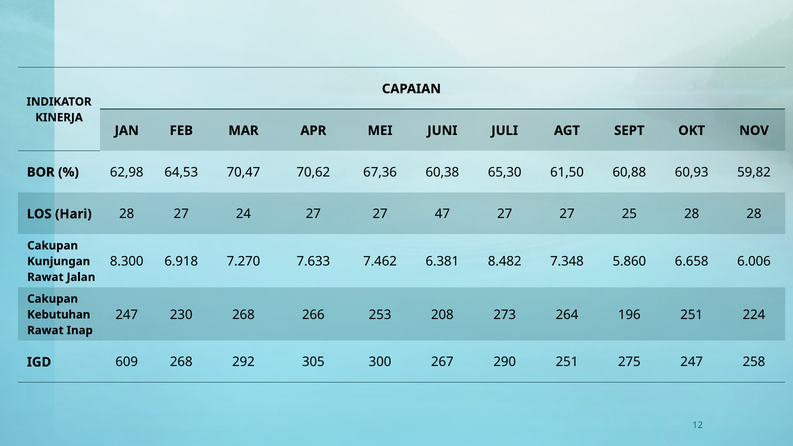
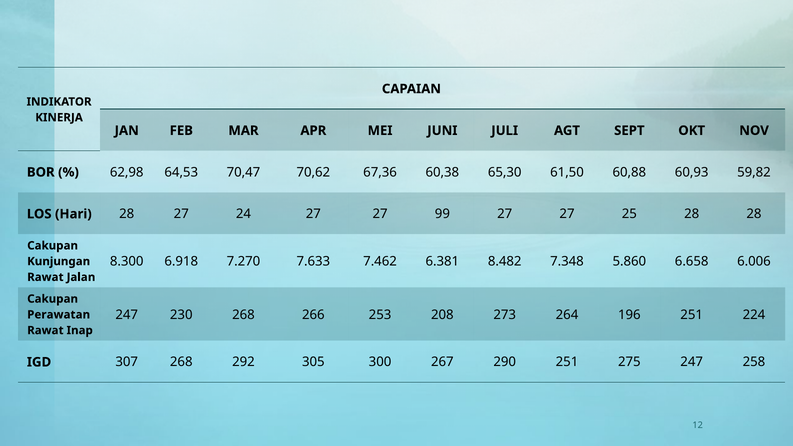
47: 47 -> 99 (442, 214)
Kebutuhan: Kebutuhan -> Perawatan (59, 315)
609: 609 -> 307 (127, 362)
